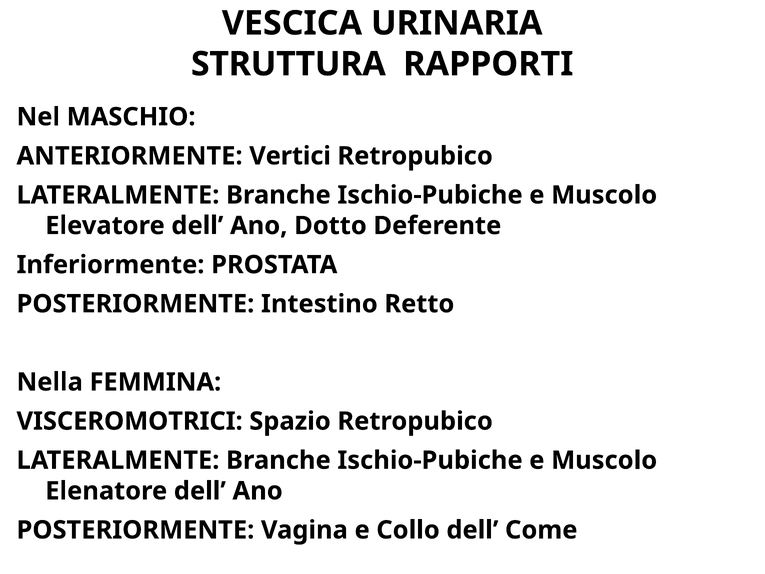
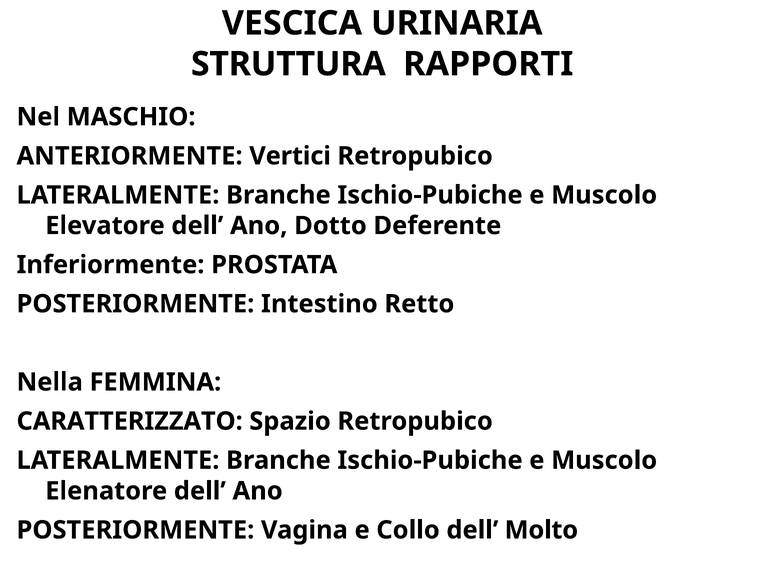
VISCEROMOTRICI: VISCEROMOTRICI -> CARATTERIZZATO (130, 421)
Come: Come -> Molto (541, 530)
